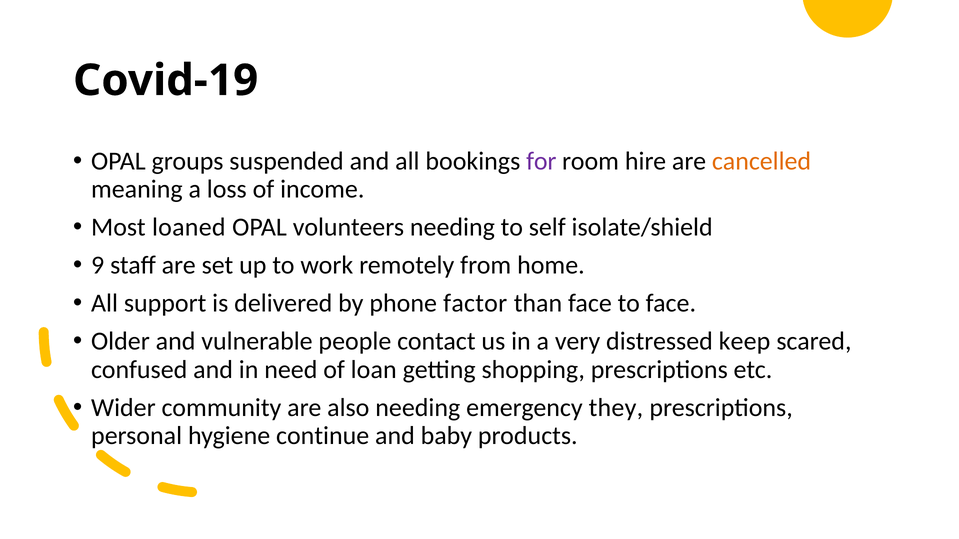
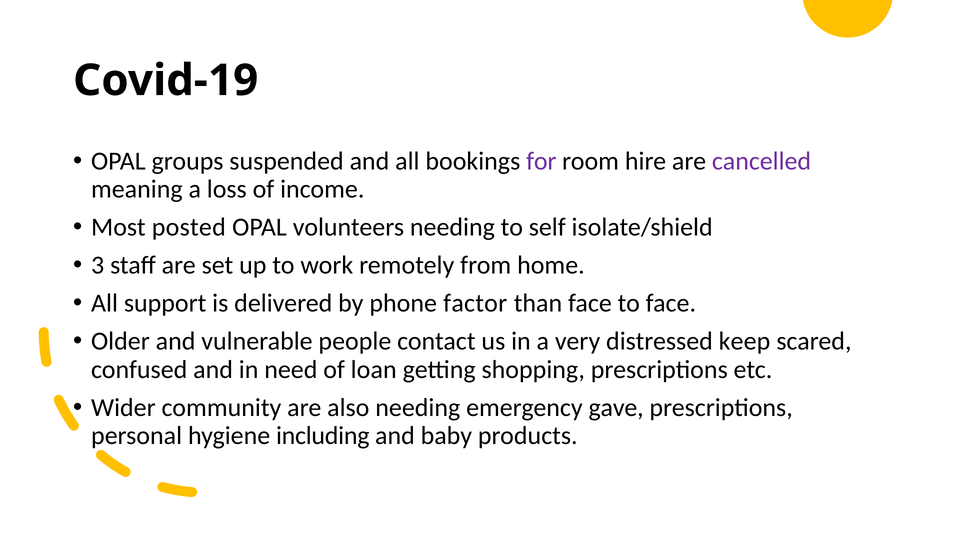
cancelled colour: orange -> purple (762, 161)
loaned: loaned -> posted (189, 227)
9: 9 -> 3 (98, 265)
they: they -> gave (616, 408)
continue: continue -> including (323, 436)
